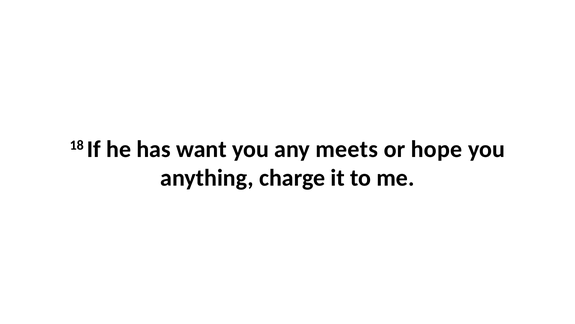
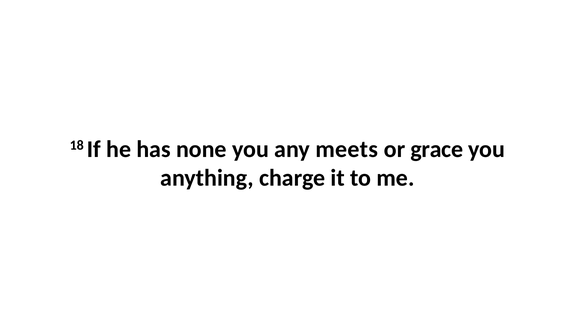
want: want -> none (201, 149)
hope: hope -> grace (437, 149)
